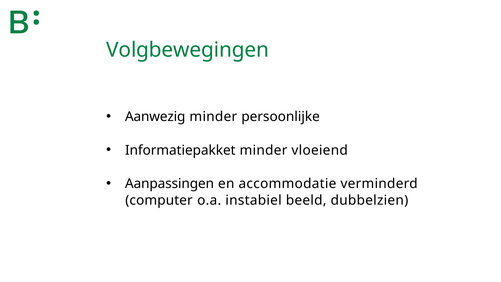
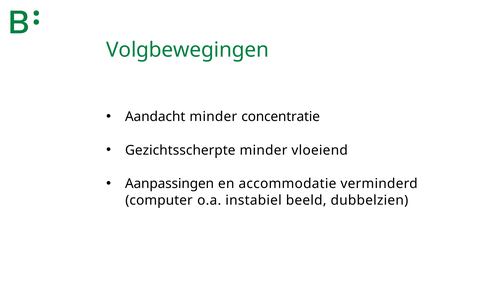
Aanwezig: Aanwezig -> Aandacht (155, 117)
persoonlijke: persoonlijke -> concentratie (281, 117)
Informatiepakket: Informatiepakket -> Gezichtsscherpte (180, 150)
